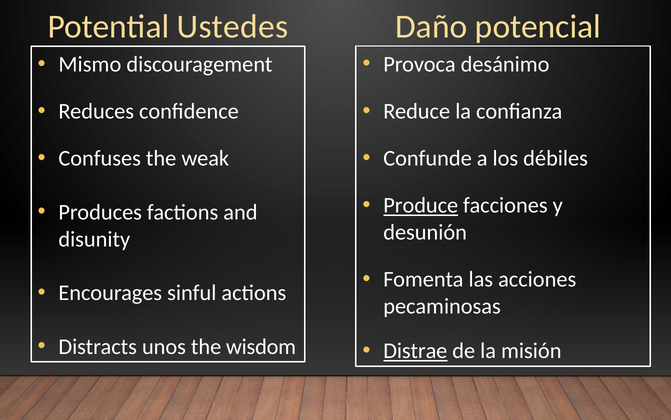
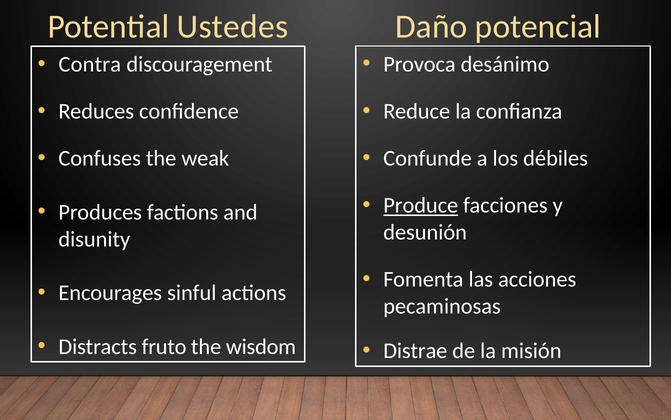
Mismo: Mismo -> Contra (90, 64)
unos: unos -> fruto (164, 346)
Distrae underline: present -> none (415, 351)
